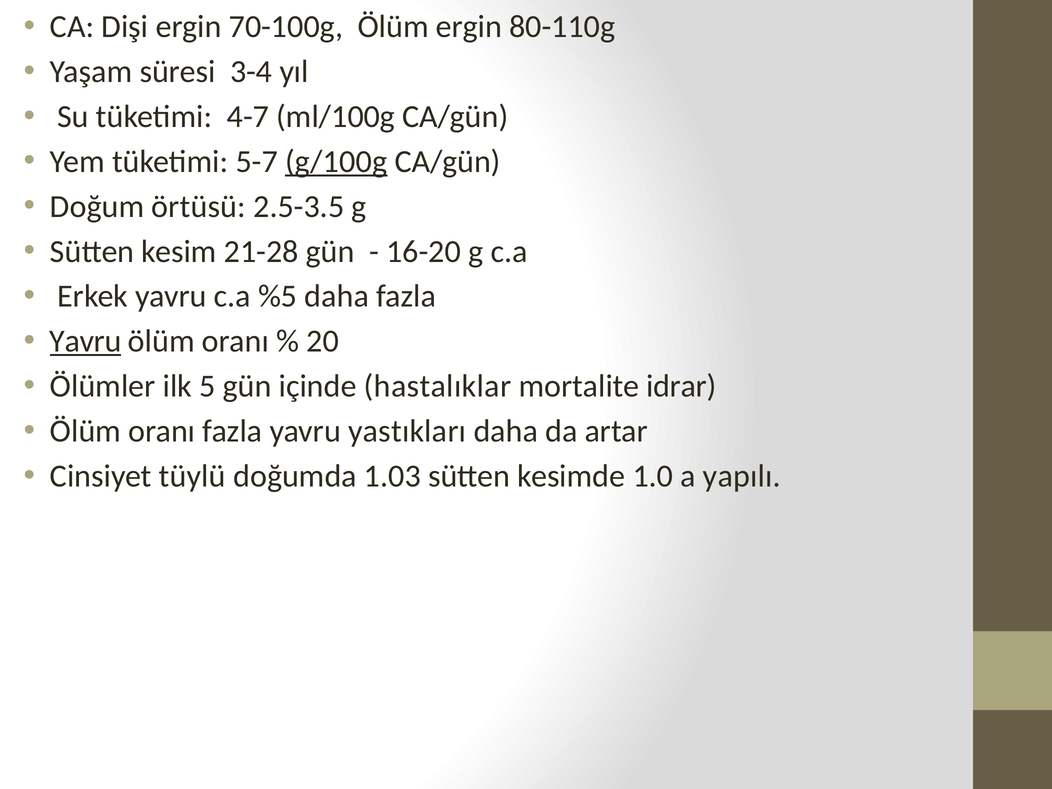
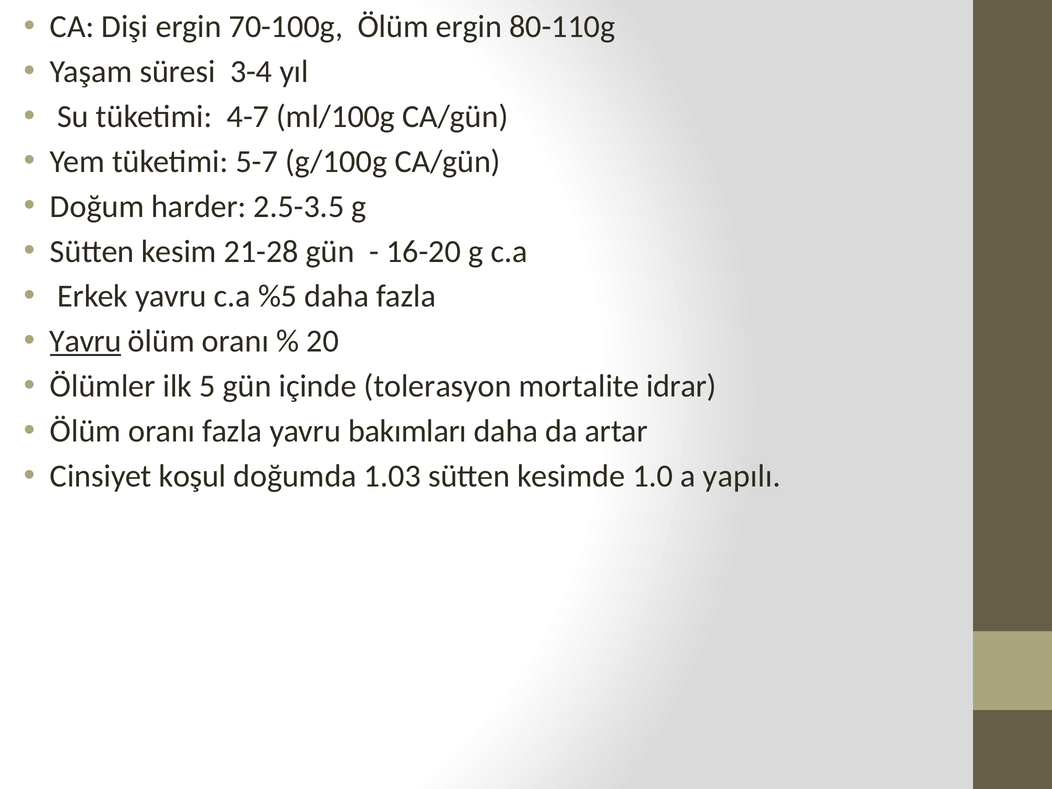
g/100g underline: present -> none (336, 162)
örtüsü: örtüsü -> harder (199, 207)
hastalıklar: hastalıklar -> tolerasyon (438, 386)
yastıkları: yastıkları -> bakımları (408, 431)
tüylü: tüylü -> koşul (193, 476)
